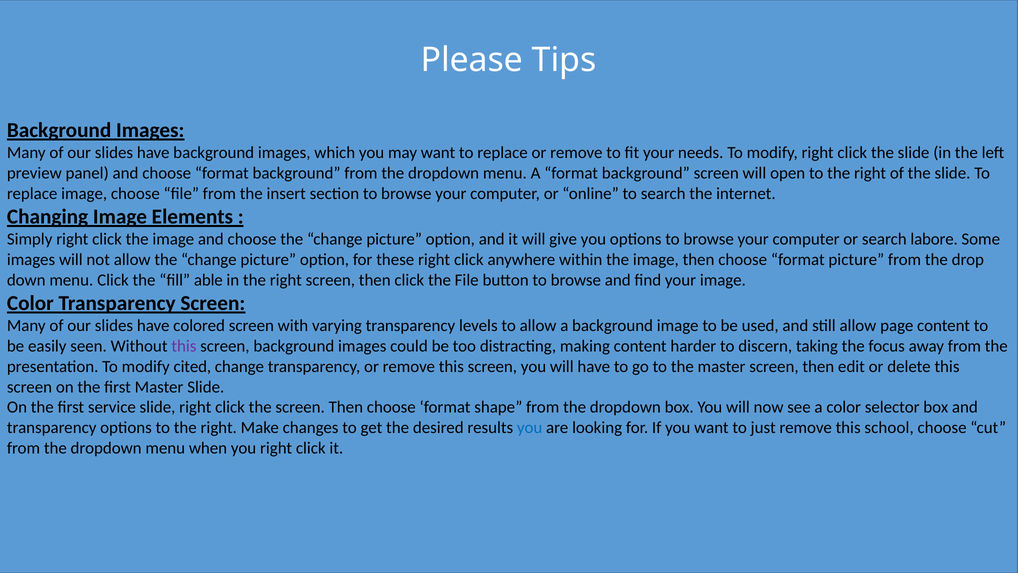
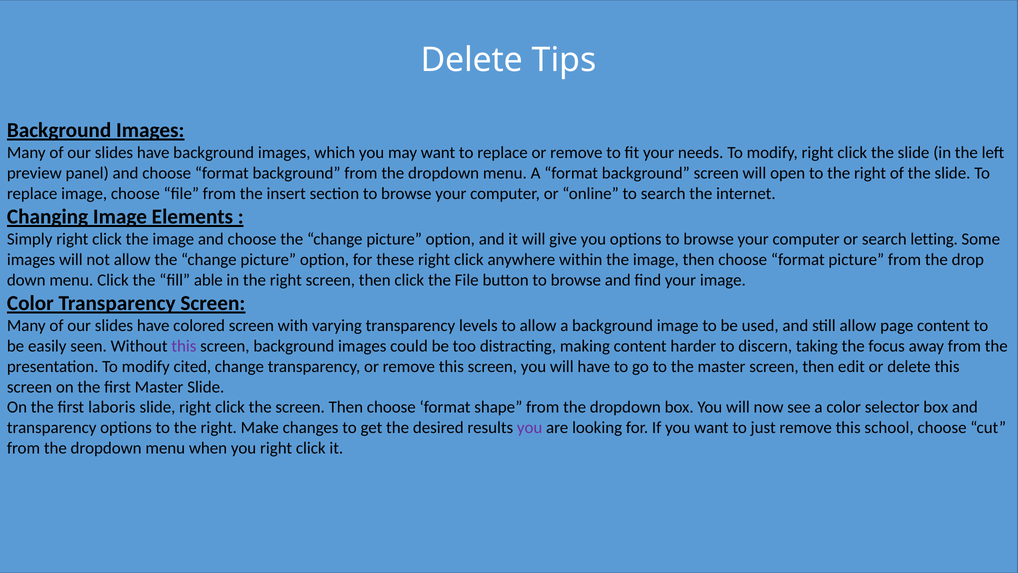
Please: Please -> Delete (472, 60)
labore: labore -> letting (934, 239)
service: service -> laboris (112, 407)
you colour: blue -> purple (530, 427)
